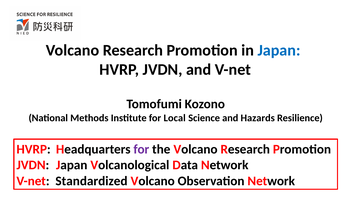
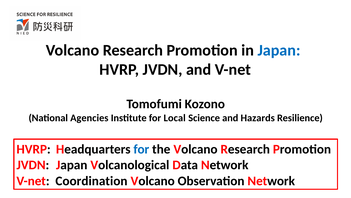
Methods: Methods -> Agencies (89, 118)
for colour: purple -> blue (141, 149)
Standardized: Standardized -> Coordination (91, 180)
